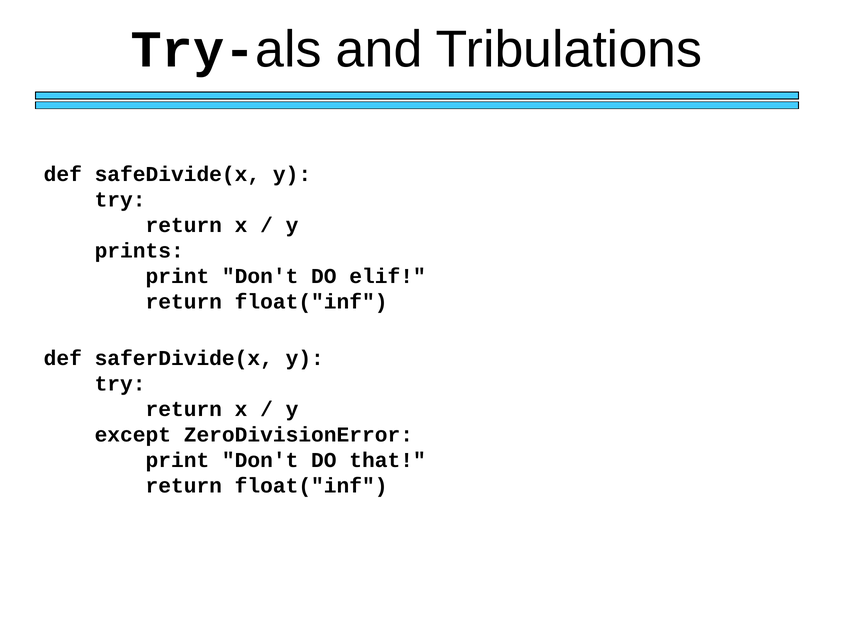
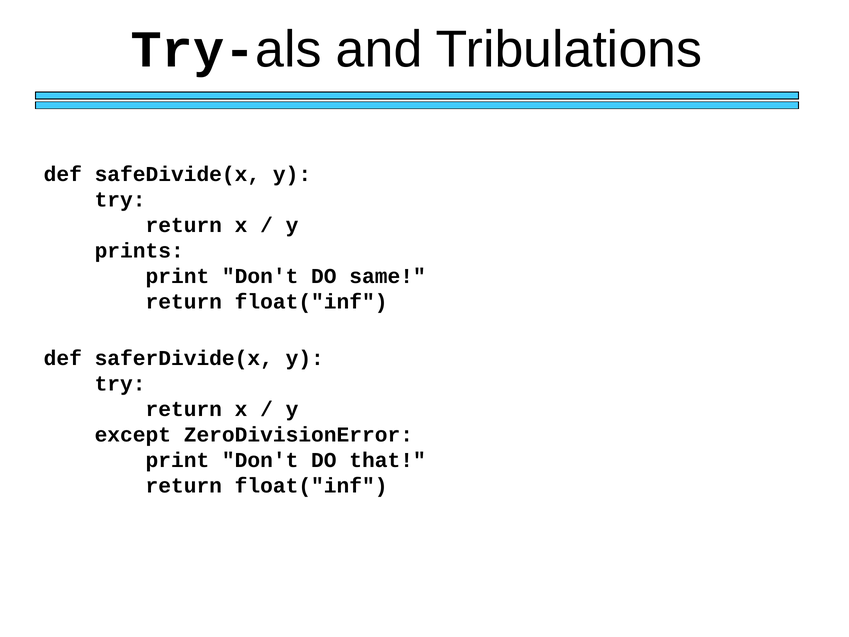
elif: elif -> same (388, 276)
